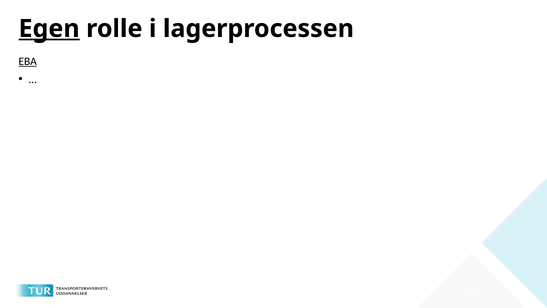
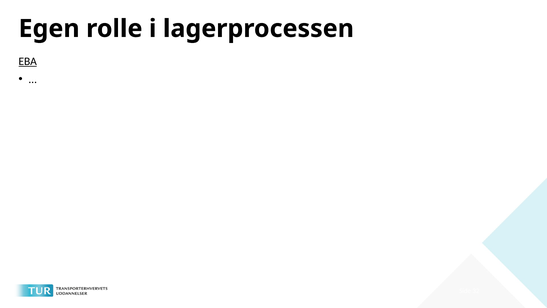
Egen underline: present -> none (49, 29)
